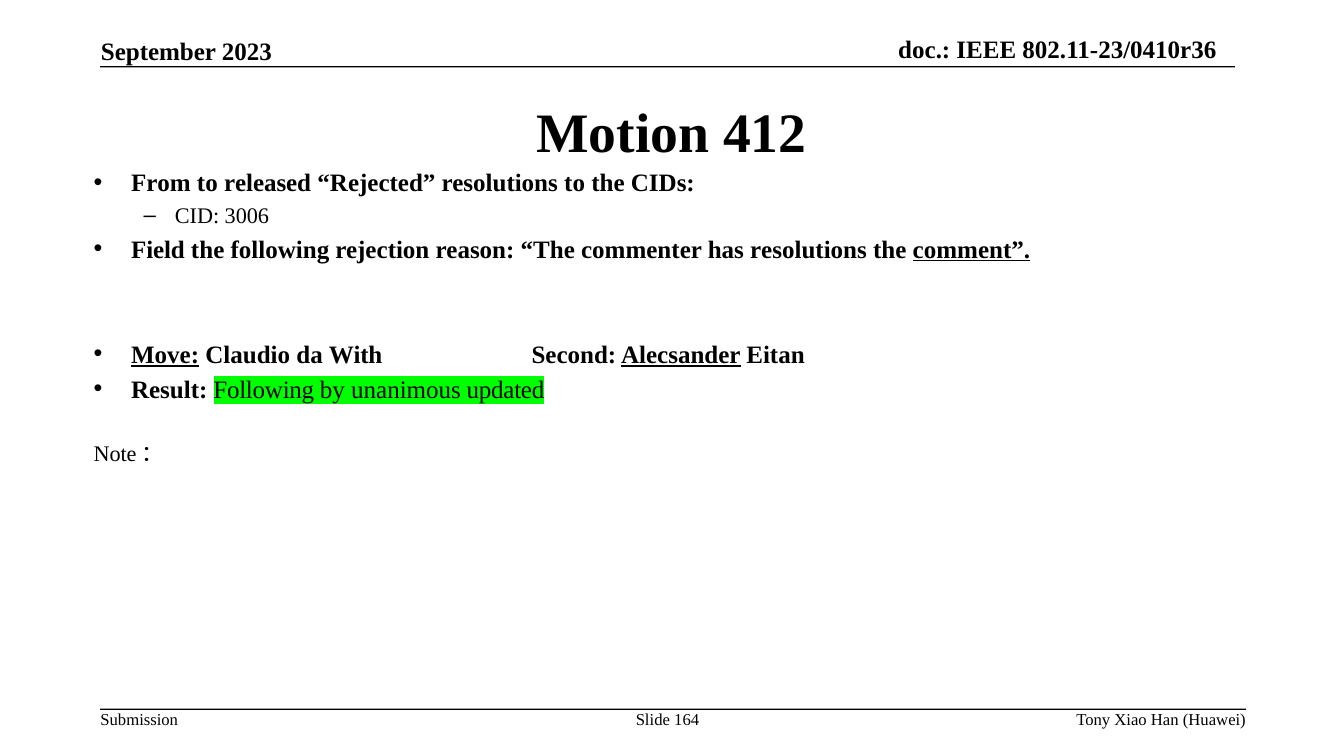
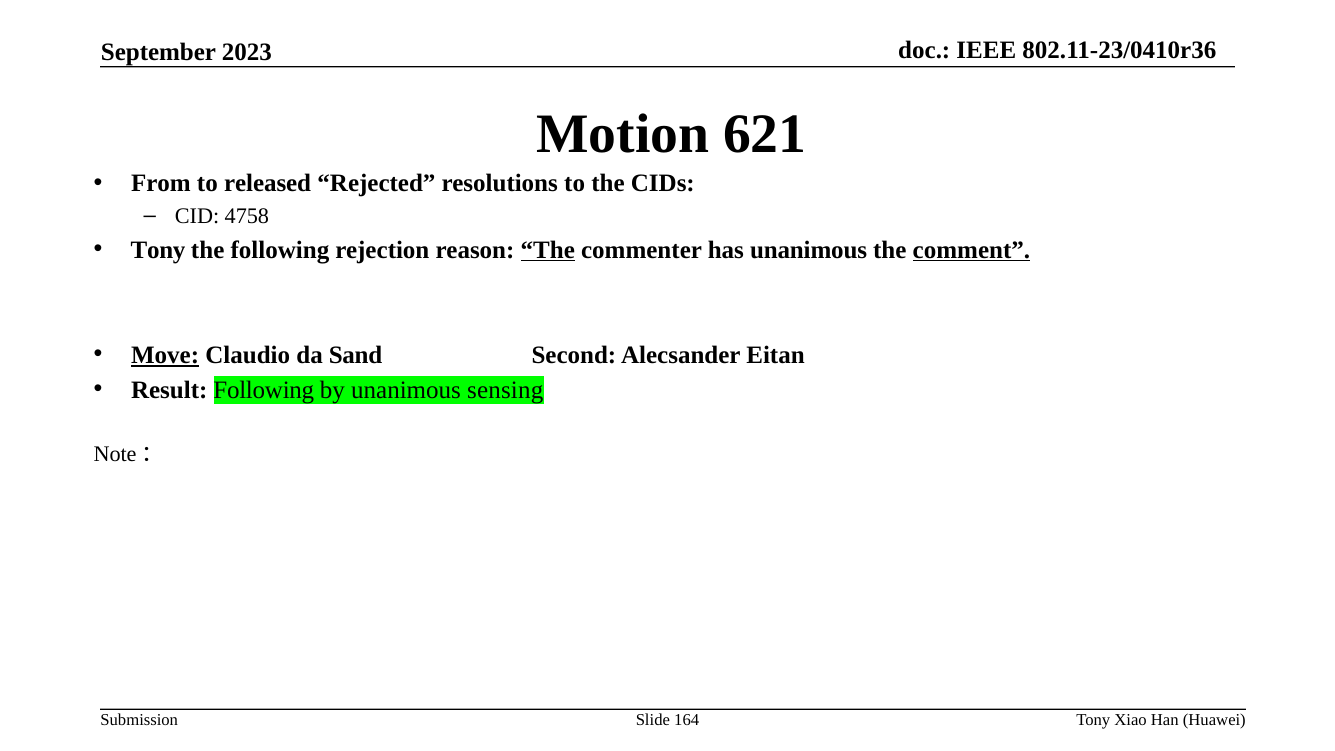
412: 412 -> 621 (765, 134)
3006: 3006 -> 4758 (247, 216)
Field: Field -> Tony (158, 250)
The underline: none -> present (548, 250)
has resolutions: resolutions -> unanimous (809, 250)
With: With -> Sand (356, 355)
Alecsander underline: present -> none (681, 355)
updated: updated -> sensing (505, 390)
